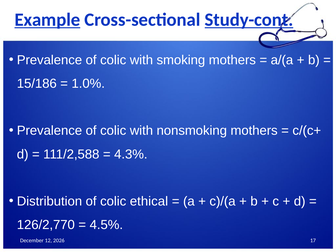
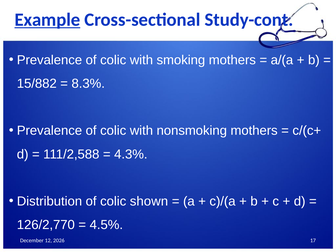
Study-cont underline: present -> none (249, 20)
15/186: 15/186 -> 15/882 (37, 84)
1.0%: 1.0% -> 8.3% (88, 84)
ethical: ethical -> shown (149, 201)
